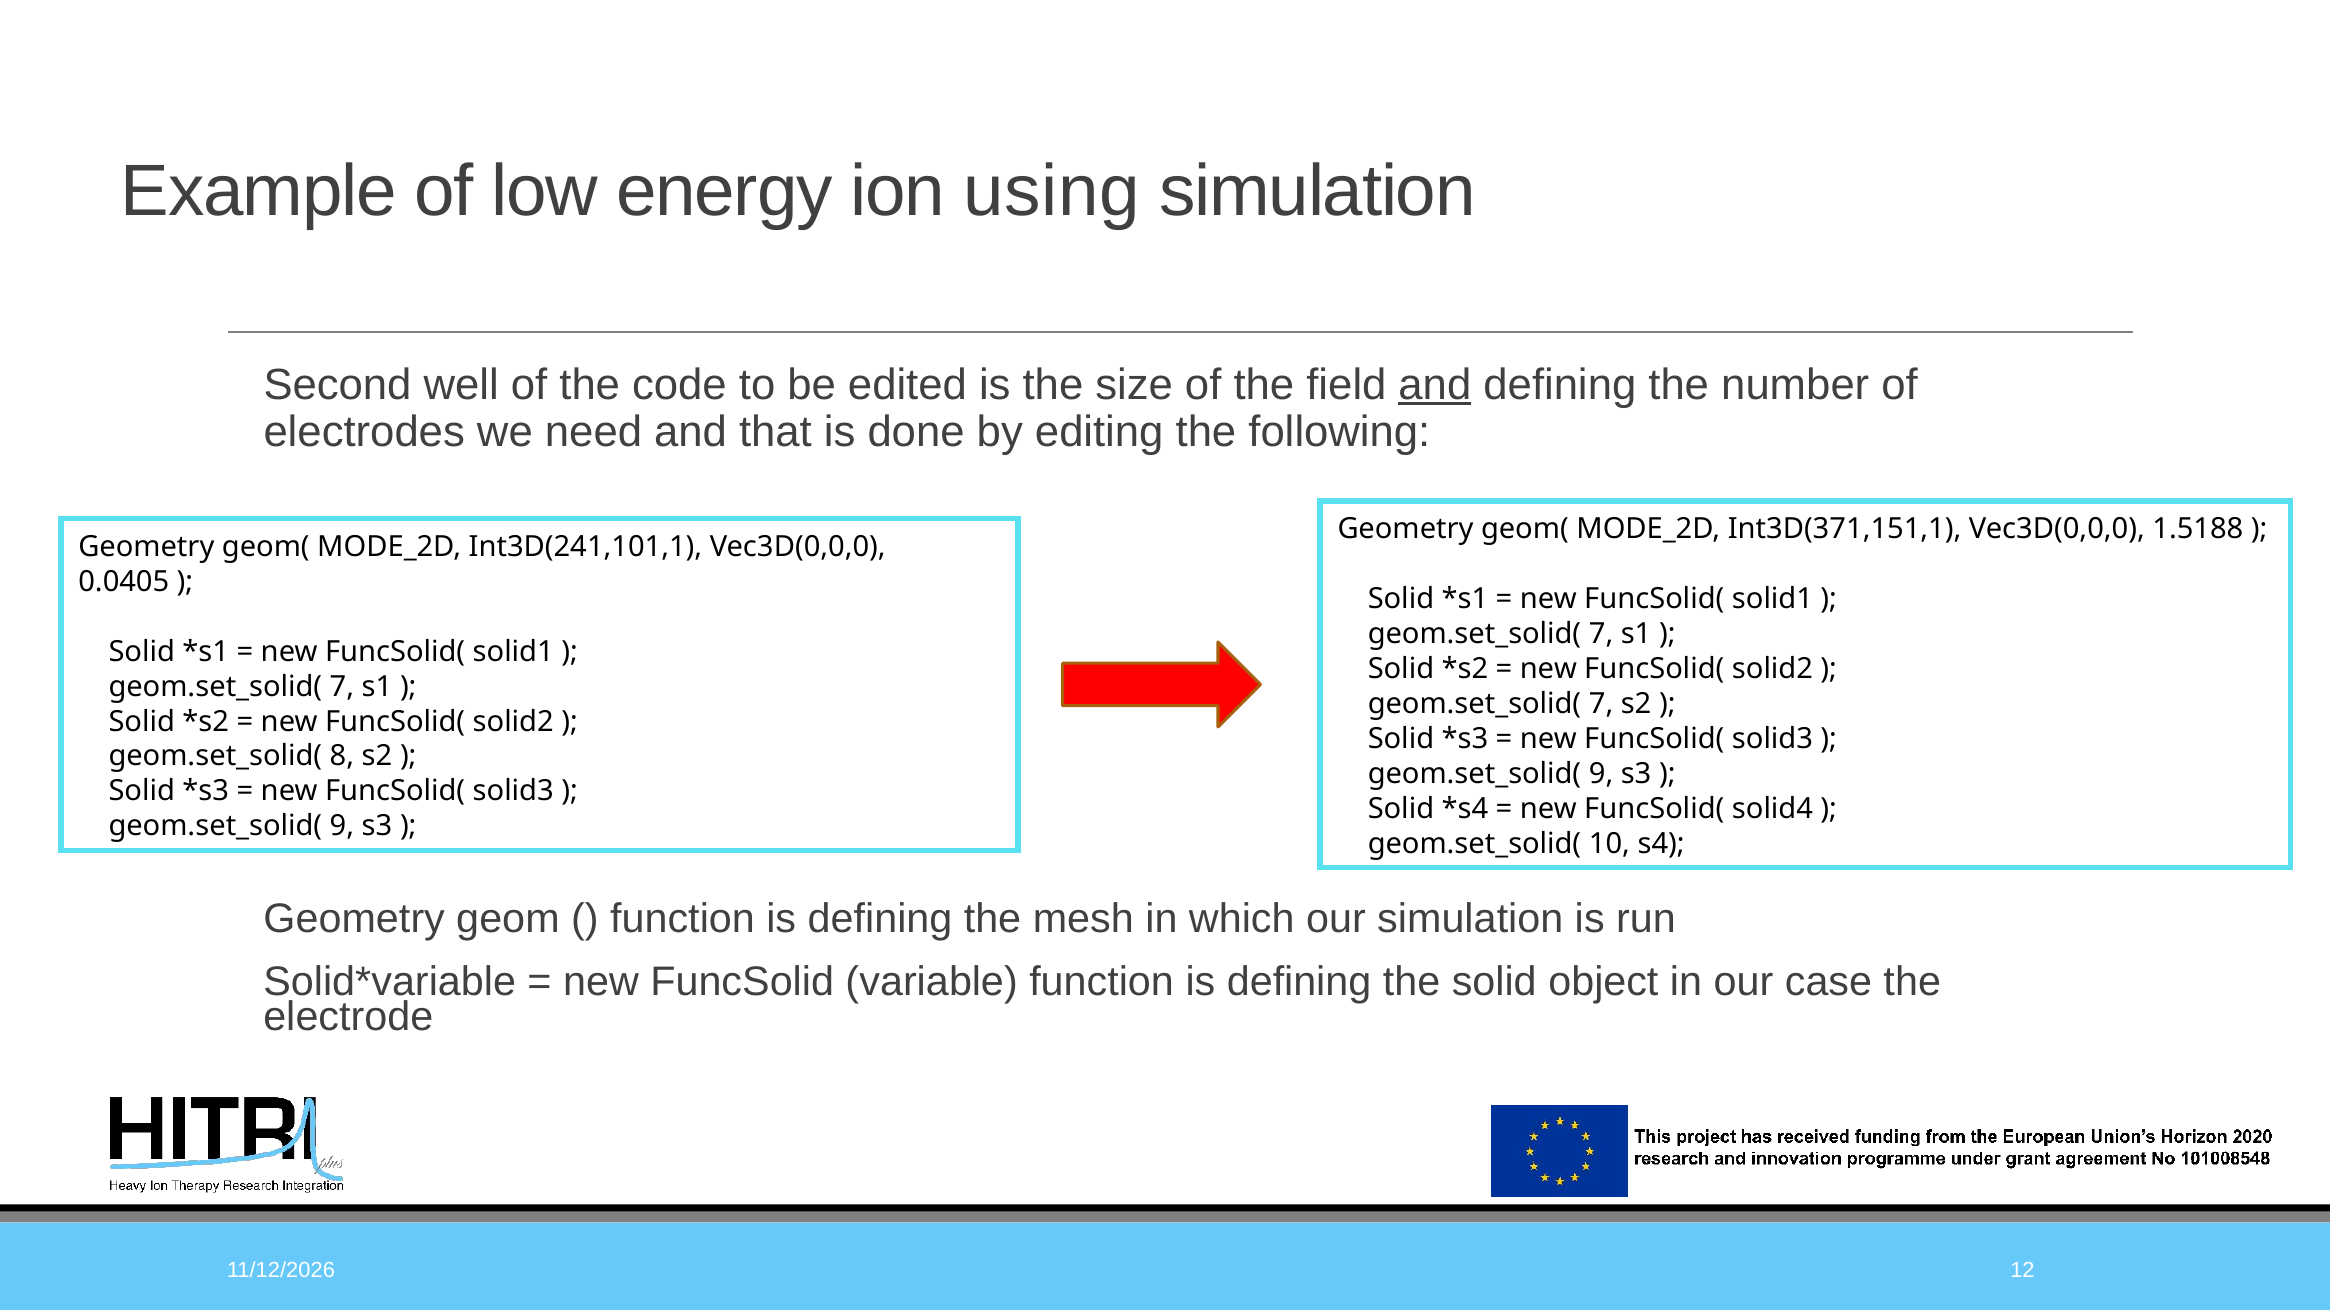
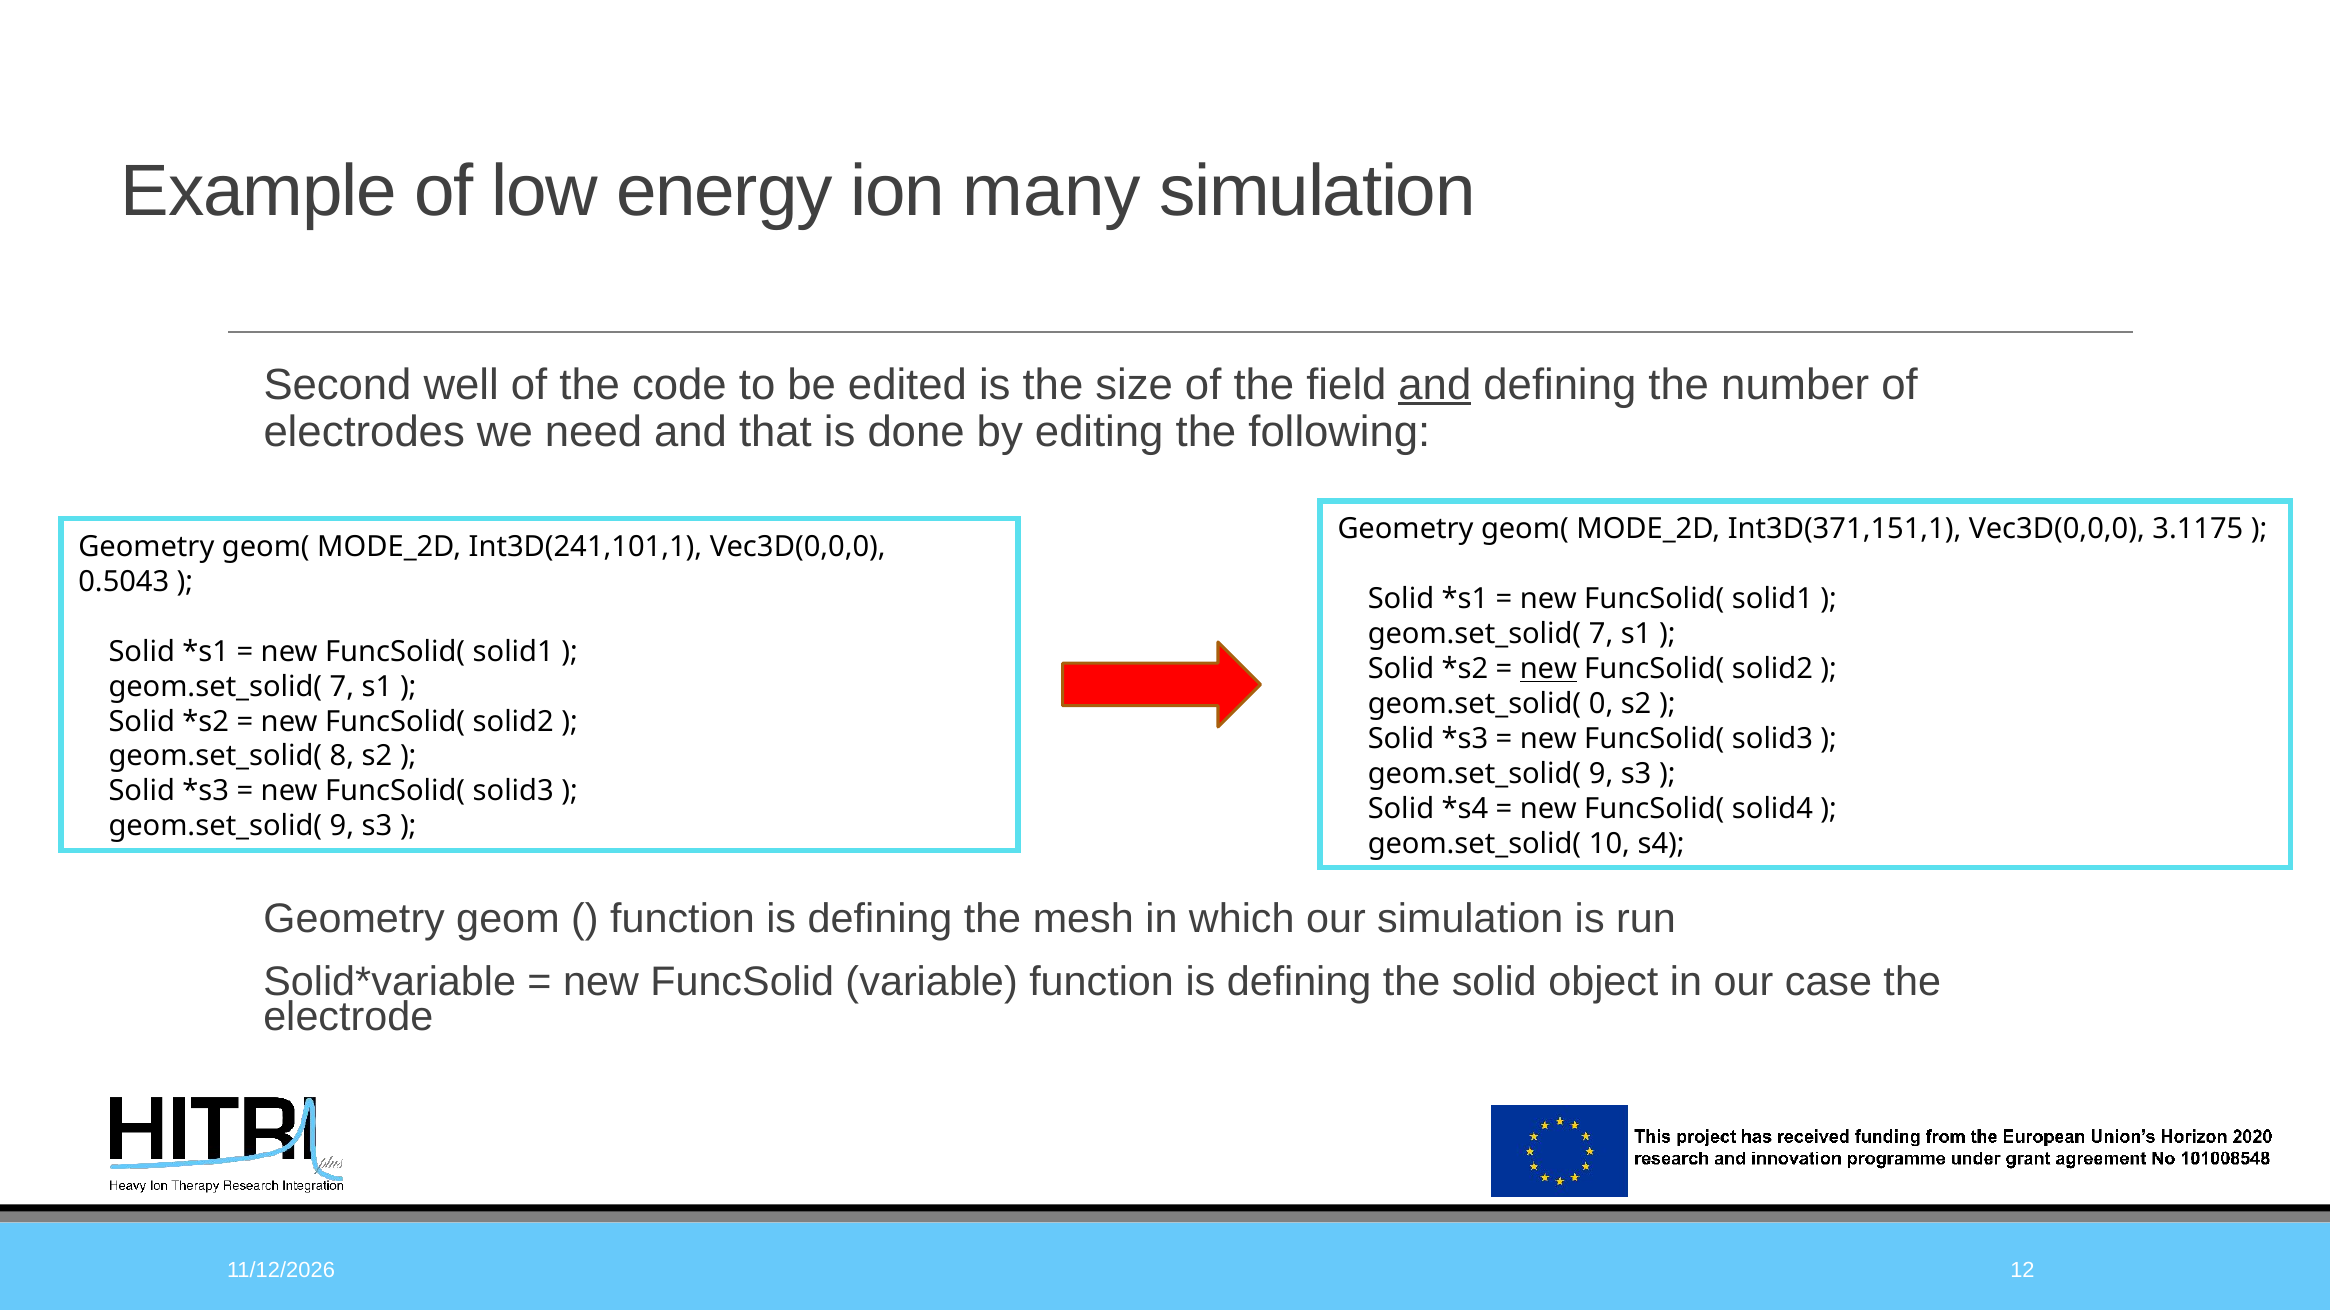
using: using -> many (1052, 192)
1.5188: 1.5188 -> 3.1175 (2198, 530)
0.0405: 0.0405 -> 0.5043 (124, 582)
new underline: none -> present (1548, 669)
7: 7 -> 0 (1601, 704)
